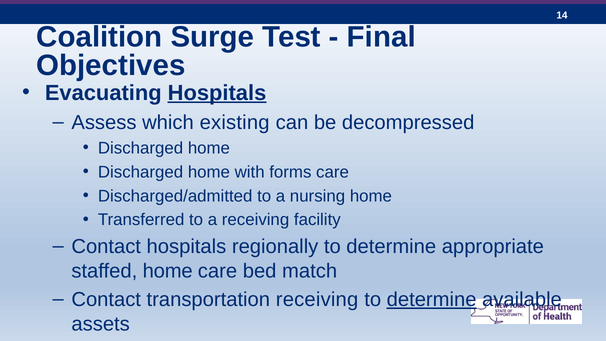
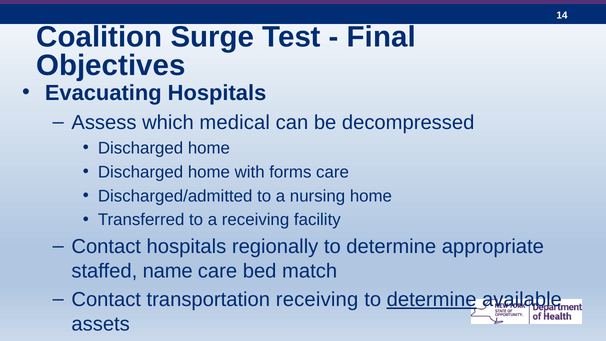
Hospitals underline: present -> none (217, 93)
existing: existing -> medical (235, 122)
staffed home: home -> name (168, 271)
